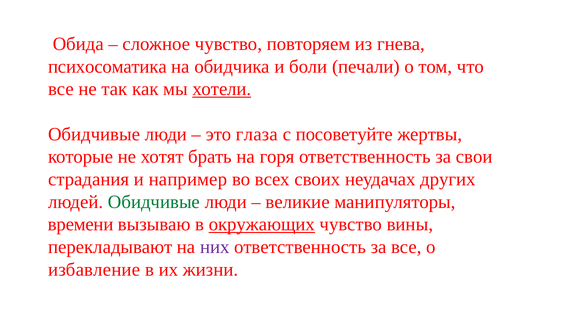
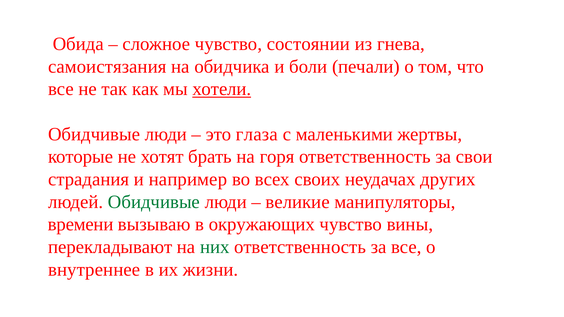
повторяем: повторяем -> состоянии (308, 44)
психосоматика: психосоматика -> самоистязания (107, 67)
посоветуйте: посоветуйте -> маленькими (344, 134)
окружающих underline: present -> none (262, 225)
них colour: purple -> green (215, 247)
избавление: избавление -> внутреннее (94, 270)
